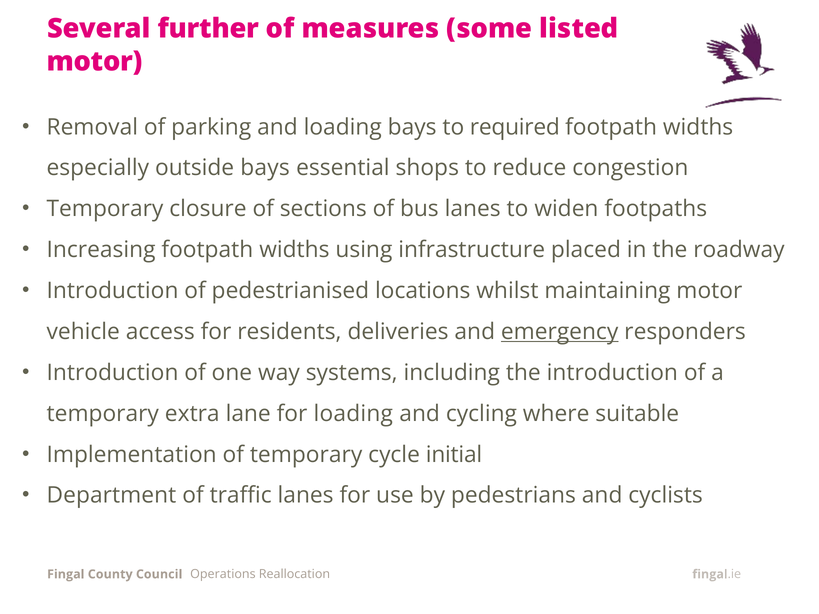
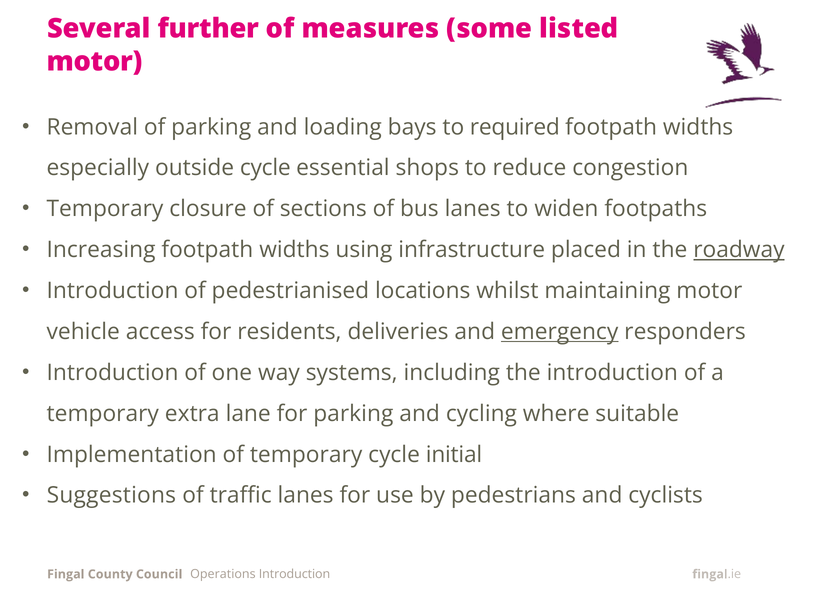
outside bays: bays -> cycle (265, 168)
roadway underline: none -> present (739, 250)
for loading: loading -> parking (353, 414)
Department: Department -> Suggestions (111, 496)
Operations Reallocation: Reallocation -> Introduction (294, 574)
